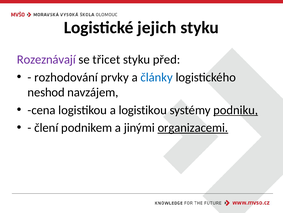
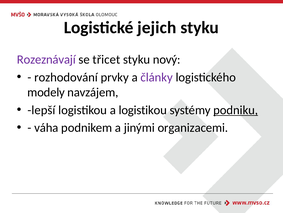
před: před -> nový (167, 59)
články colour: blue -> purple (157, 77)
neshod: neshod -> modely (46, 92)
cena: cena -> lepší (41, 110)
člení: člení -> váha (46, 127)
organizacemi underline: present -> none (193, 127)
